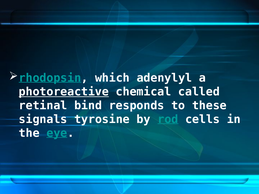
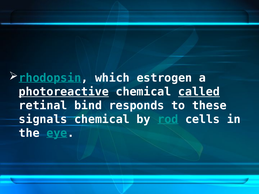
adenylyl: adenylyl -> estrogen (164, 78)
called underline: none -> present (199, 92)
signals tyrosine: tyrosine -> chemical (102, 120)
